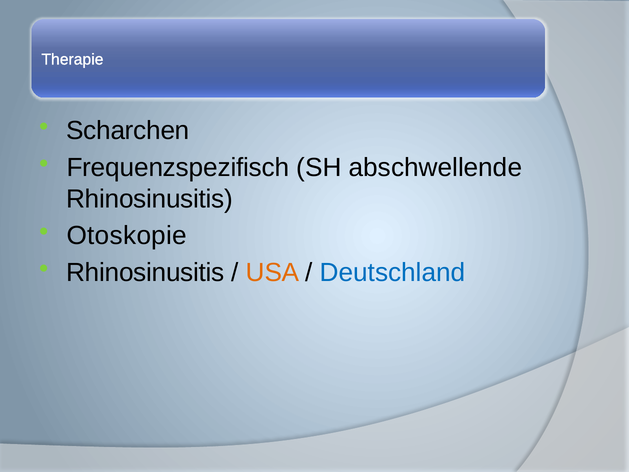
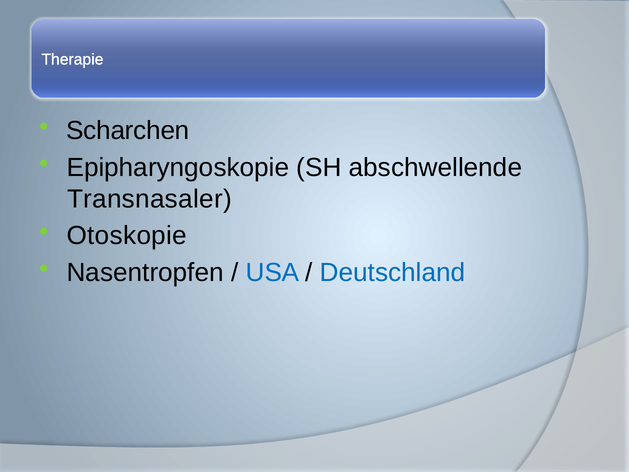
Frequenzspezifisch: Frequenzspezifisch -> Epipharyngoskopie (178, 167)
Rhinosinusitis: Rhinosinusitis -> Transnasaler (149, 199)
Rhinosinusitis: Rhinosinusitis -> Nasentropfen (145, 272)
USA colour: orange -> blue (273, 272)
